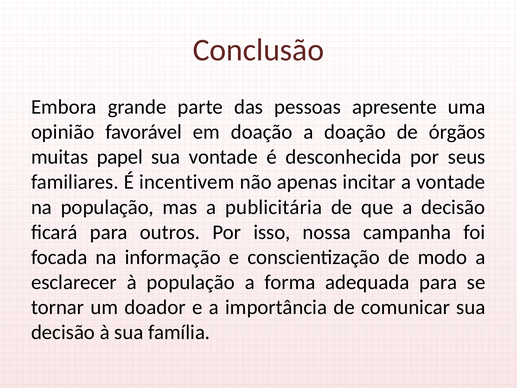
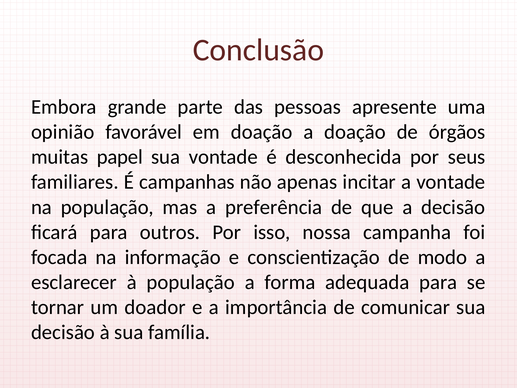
incentivem: incentivem -> campanhas (187, 182)
publicitária: publicitária -> preferência (274, 207)
